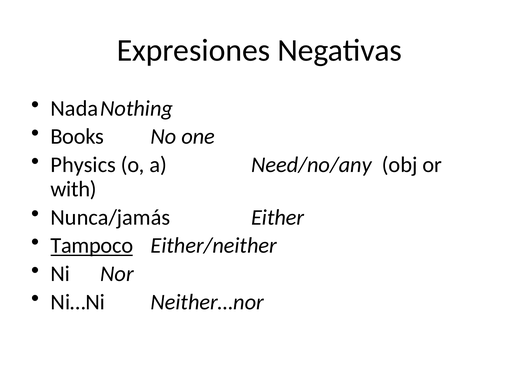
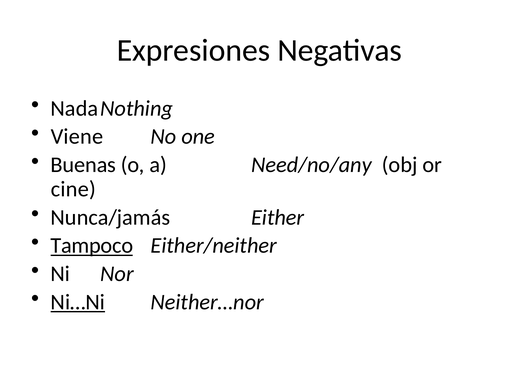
Books: Books -> Viene (77, 137)
Physics: Physics -> Buenas (83, 165)
with: with -> cine (73, 189)
Ni…Ni underline: none -> present (78, 302)
